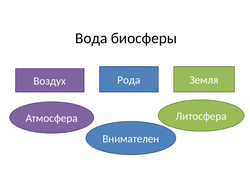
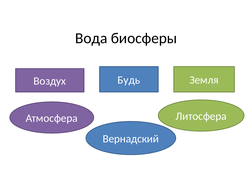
Рода: Рода -> Будь (129, 80)
Внимателен: Внимателен -> Вернадский (131, 138)
